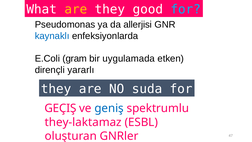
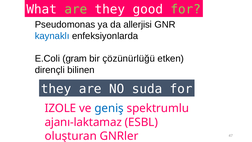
are colour: yellow -> light green (76, 9)
for colour: light blue -> light green (186, 9)
uygulamada: uygulamada -> çözünürlüğü (129, 59)
yararlı: yararlı -> bilinen (81, 70)
GEÇIŞ: GEÇIŞ -> IZOLE (60, 108)
they-laktamaz: they-laktamaz -> ajanı-laktamaz (83, 122)
